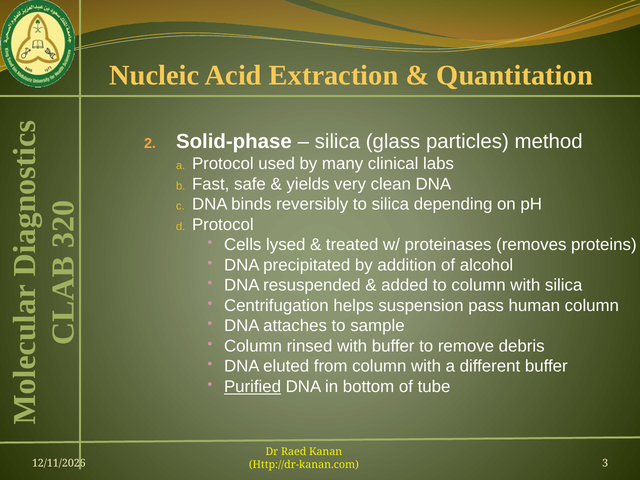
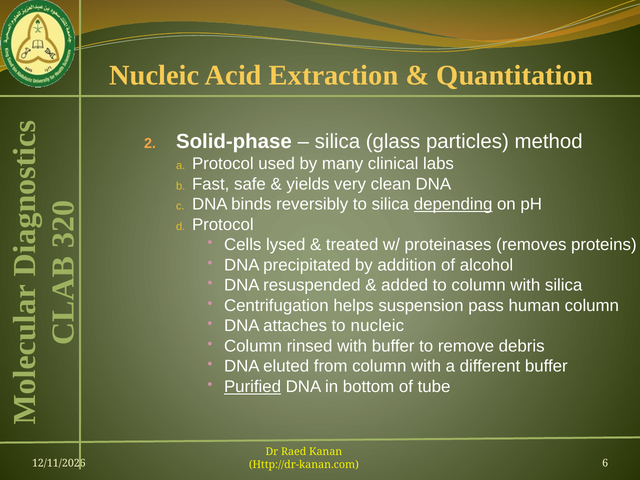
depending underline: none -> present (453, 204)
to sample: sample -> nucleic (377, 326)
3: 3 -> 6 (605, 463)
